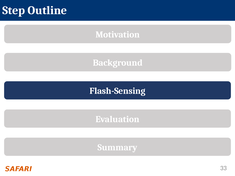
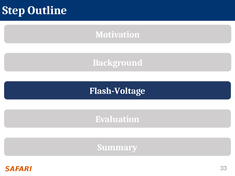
Flash-Sensing: Flash-Sensing -> Flash-Voltage (117, 91)
